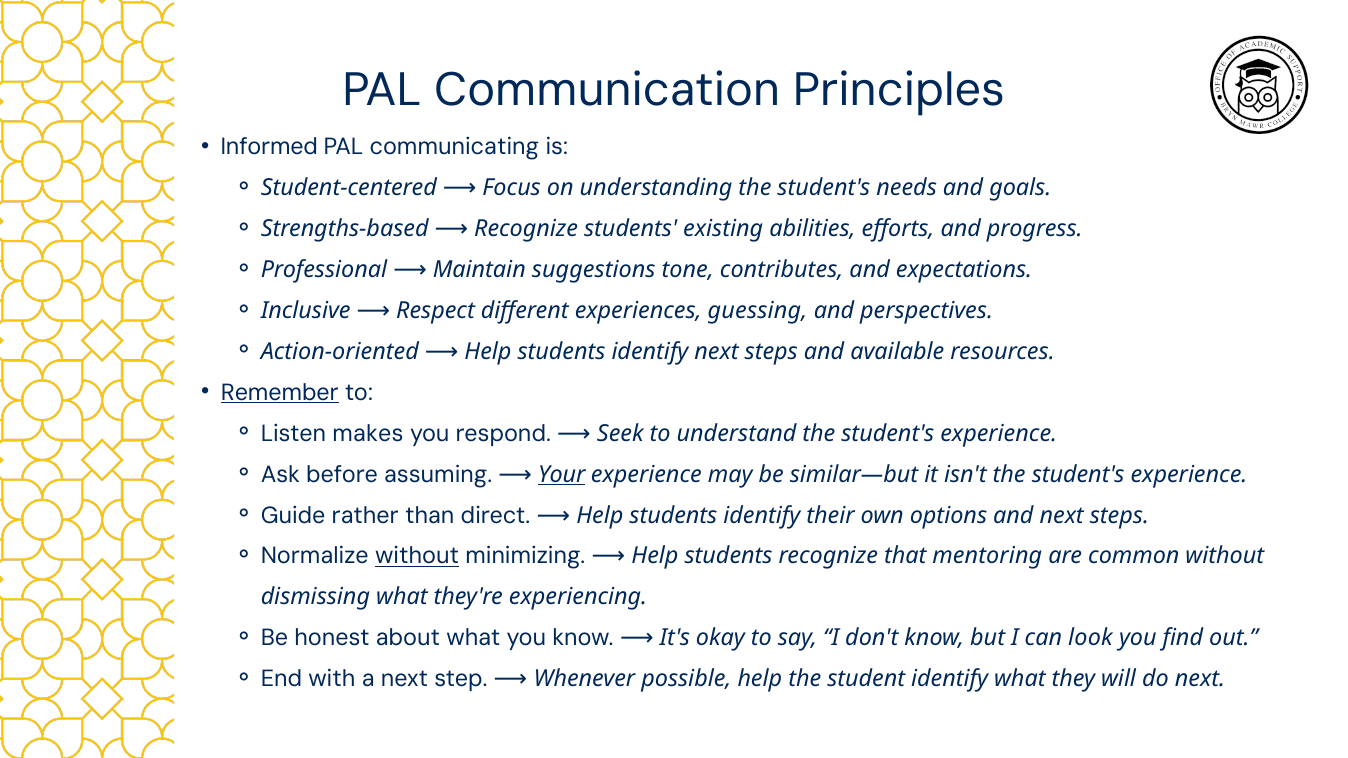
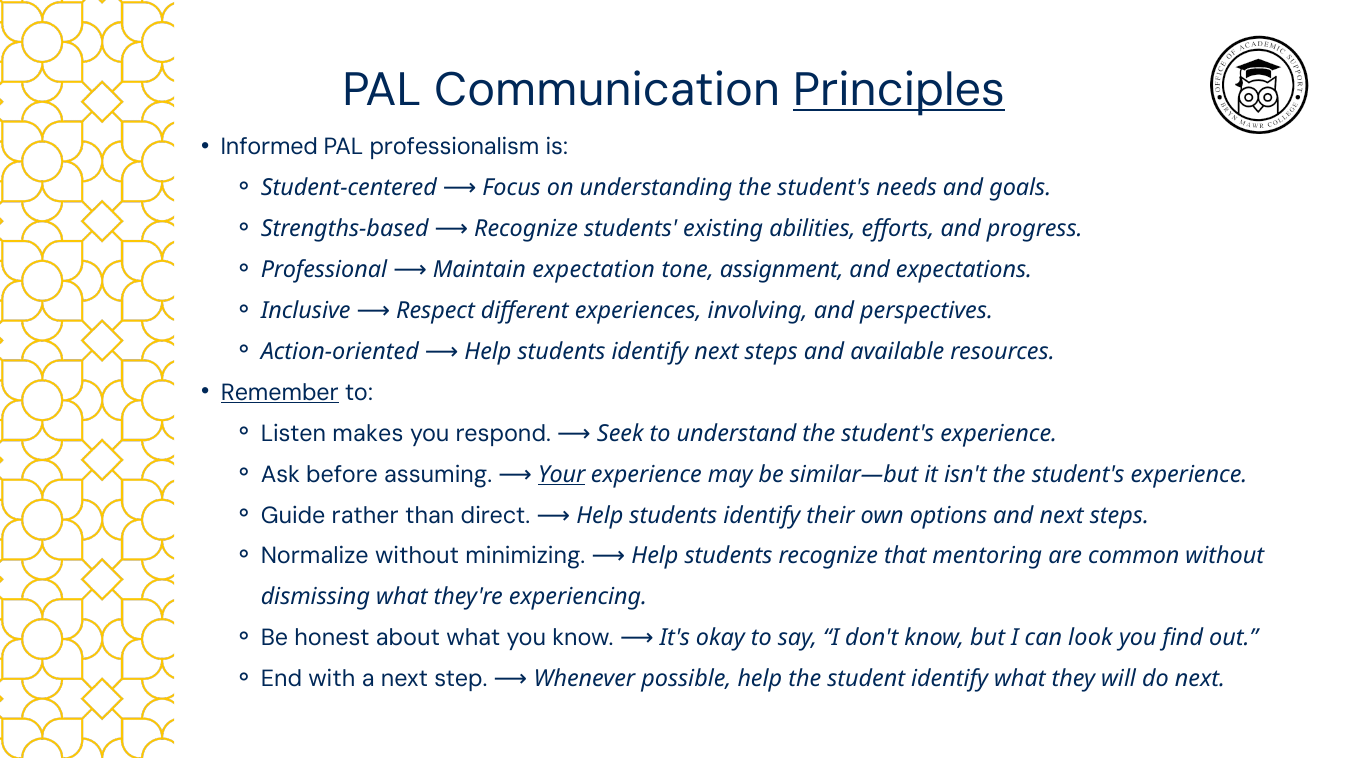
Principles underline: none -> present (899, 90)
communicating: communicating -> professionalism (454, 147)
suggestions: suggestions -> expectation (594, 270)
contributes: contributes -> assignment (782, 270)
guessing: guessing -> involving (758, 311)
without underline: present -> none (417, 556)
